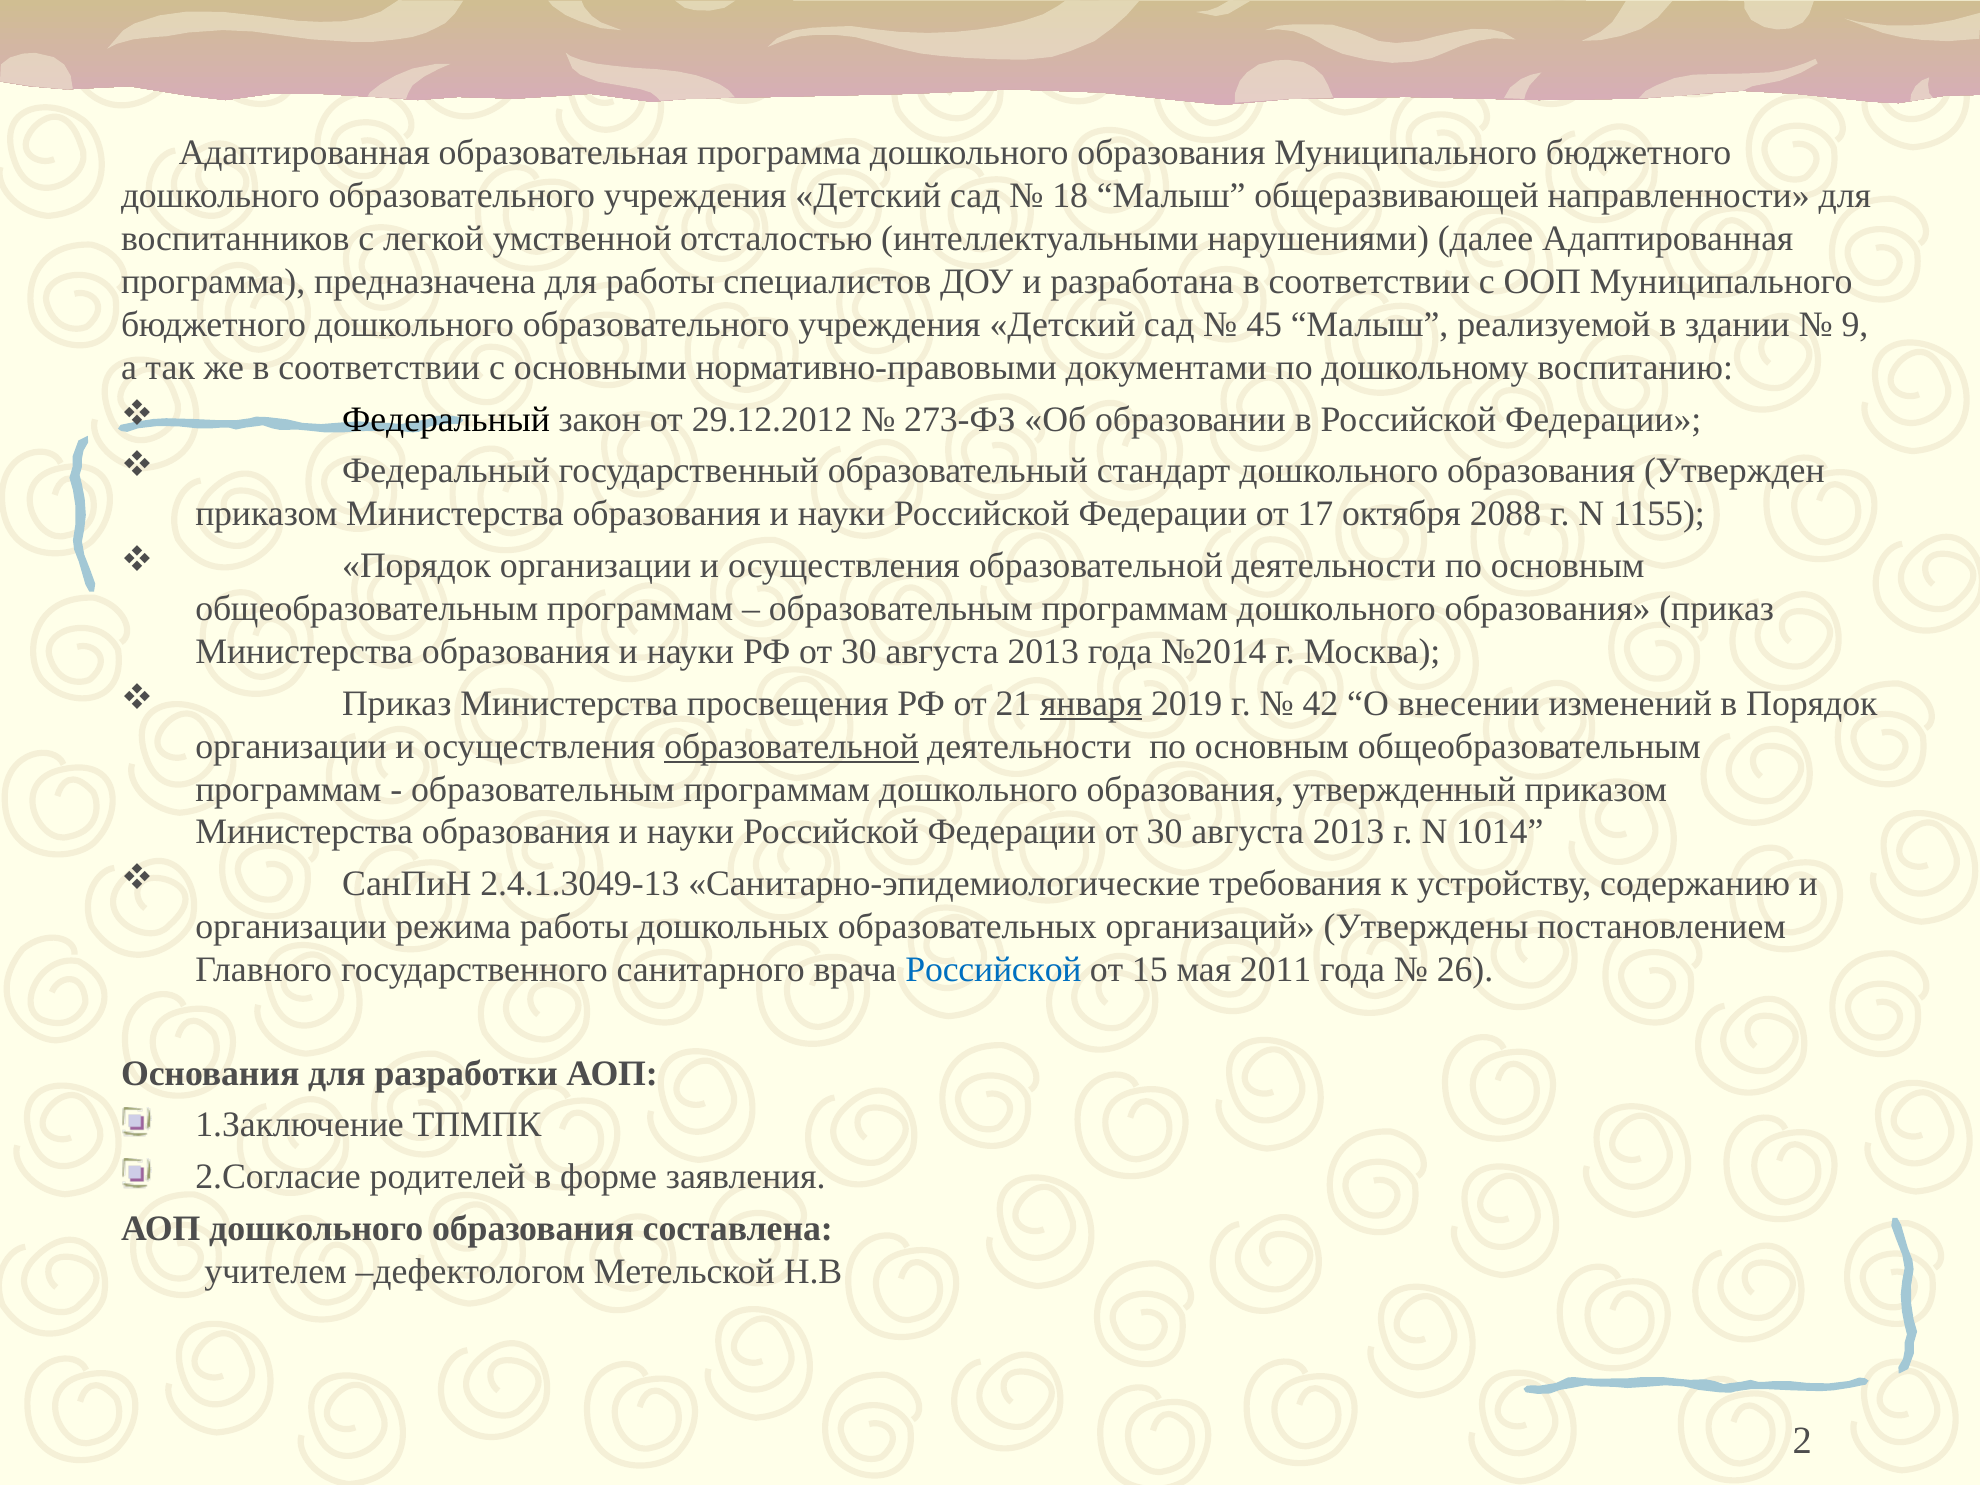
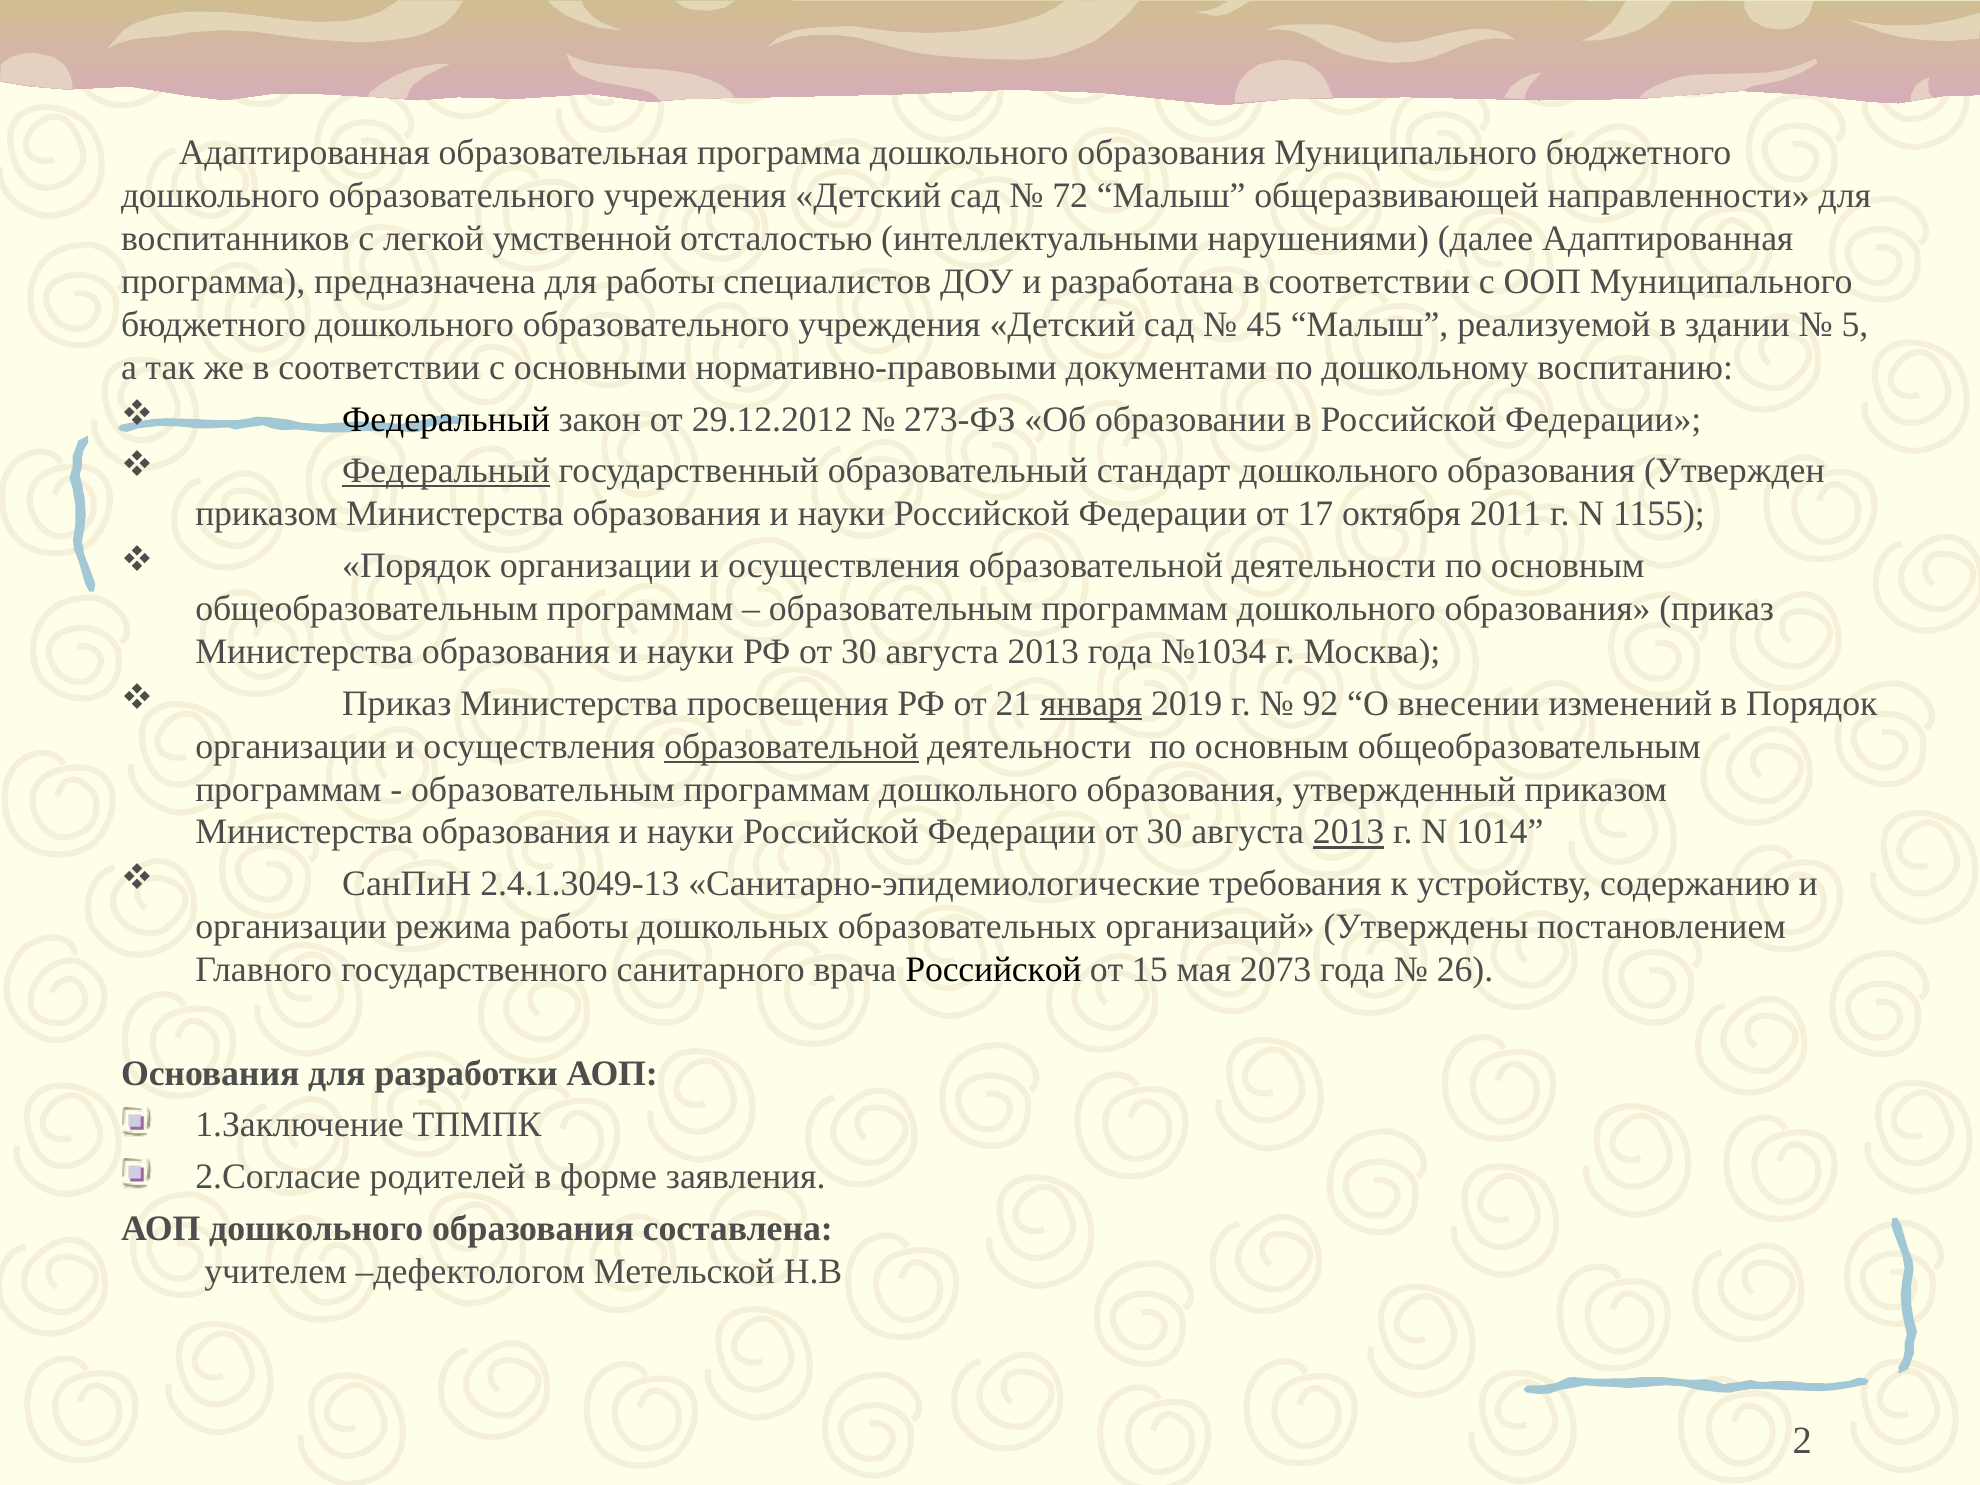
18: 18 -> 72 (1070, 196)
9: 9 -> 5 (1855, 324)
Федеральный underline: none -> present (446, 471)
2088: 2088 -> 2011 (1506, 514)
№2014: №2014 -> №1034 (1214, 652)
42: 42 -> 92 (1320, 703)
2013 underline: none -> present (1349, 832)
Российской colour: blue -> black (994, 970)
2011: 2011 -> 2073 (1276, 970)
